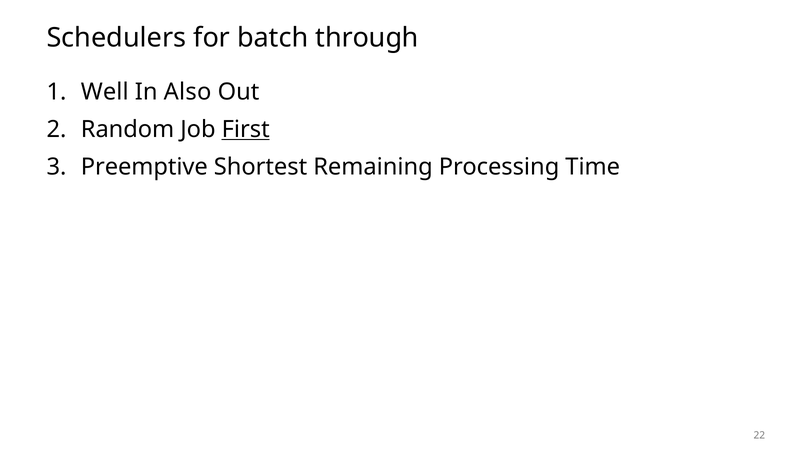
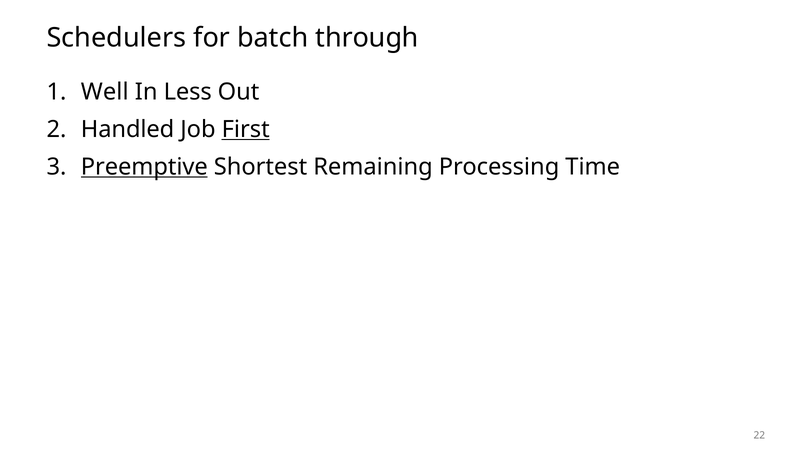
Also: Also -> Less (188, 92)
Random: Random -> Handled (128, 129)
Preemptive underline: none -> present (144, 167)
